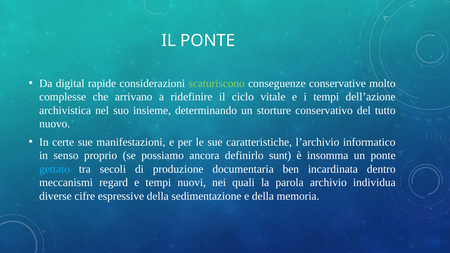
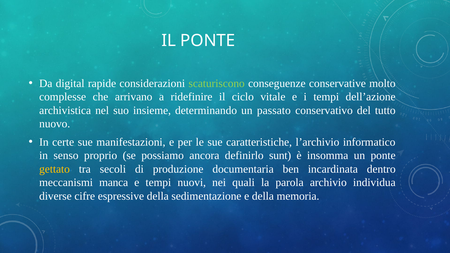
storture: storture -> passato (274, 110)
gettato colour: light blue -> yellow (55, 169)
regard: regard -> manca (114, 183)
